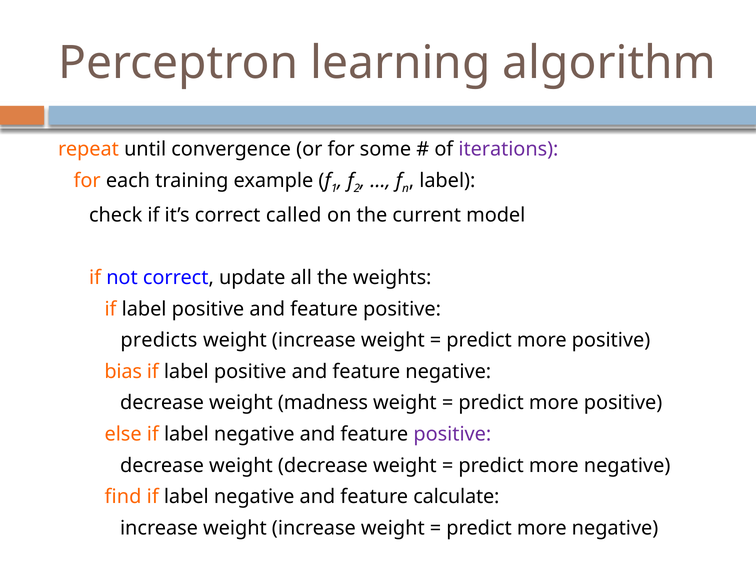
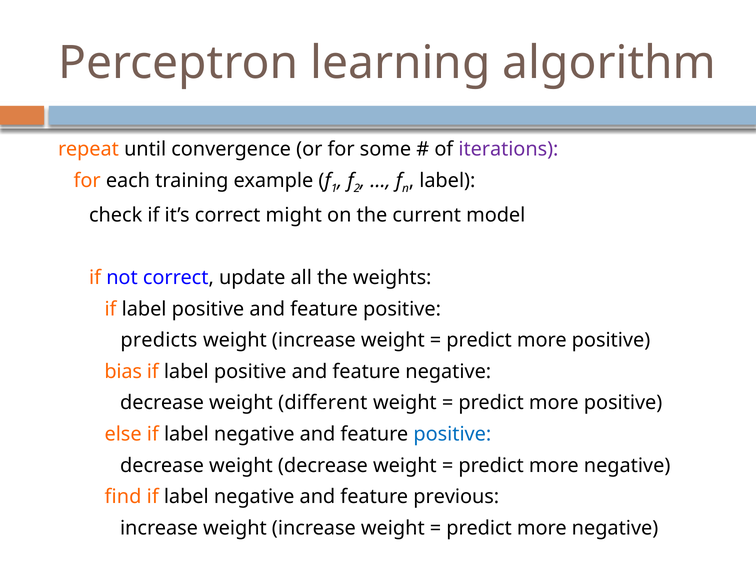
called: called -> might (294, 215)
madness: madness -> different (323, 403)
positive colour: purple -> blue (452, 434)
calculate: calculate -> previous (456, 497)
